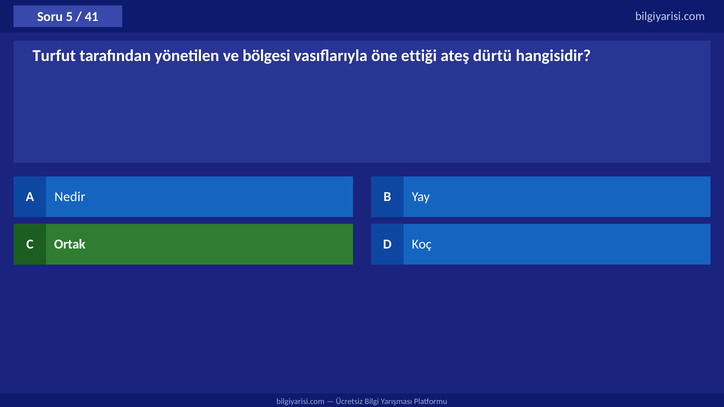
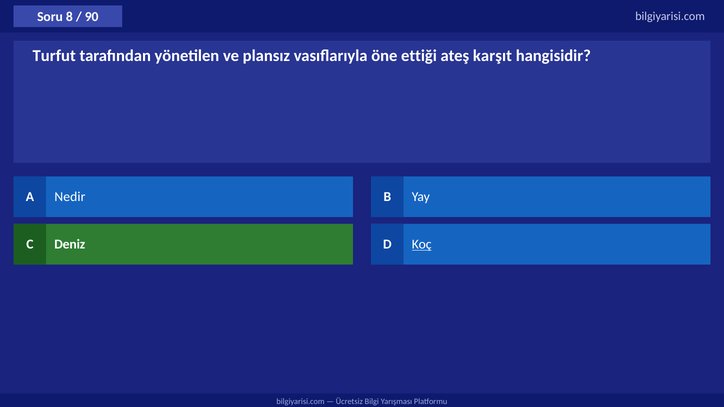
5: 5 -> 8 (69, 17)
41: 41 -> 90 (92, 17)
bölgesi: bölgesi -> plansız (266, 56)
dürtü: dürtü -> karşıt (492, 56)
Ortak: Ortak -> Deniz (70, 245)
Koç underline: none -> present (422, 245)
